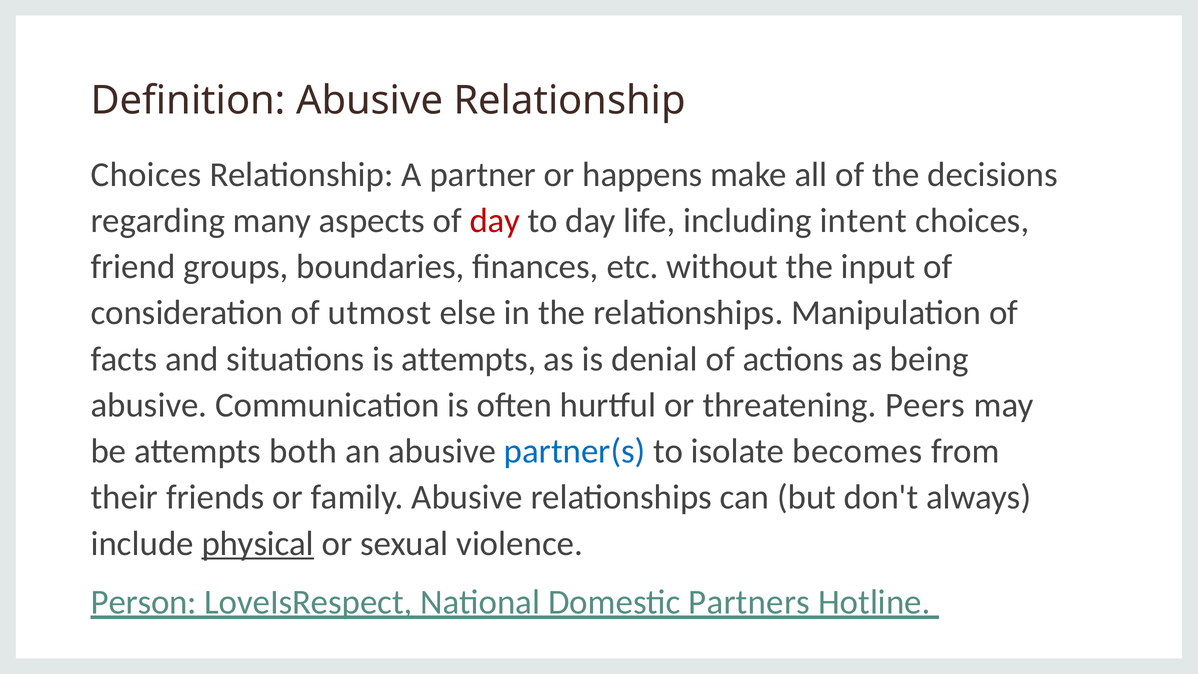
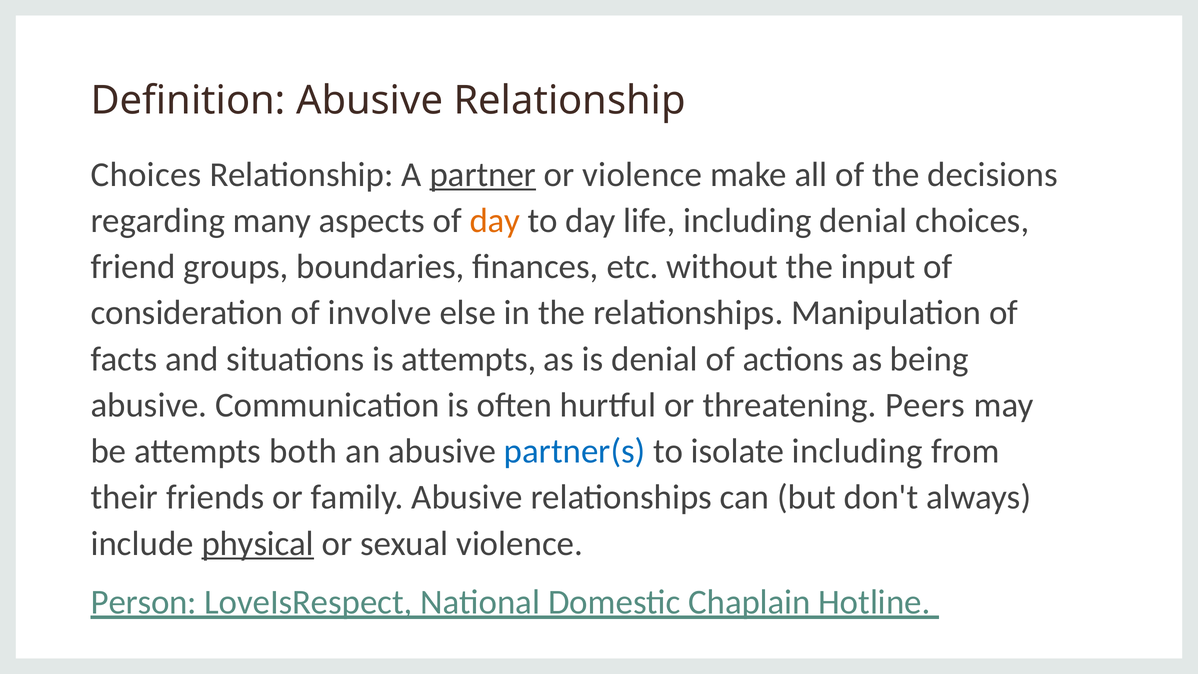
partner underline: none -> present (483, 174)
or happens: happens -> violence (642, 174)
day colour: red -> orange (495, 221)
including intent: intent -> denial (863, 221)
utmost: utmost -> involve (380, 313)
isolate becomes: becomes -> including (857, 451)
Partners: Partners -> Chaplain (749, 602)
